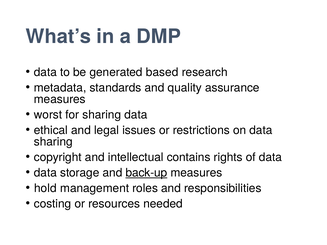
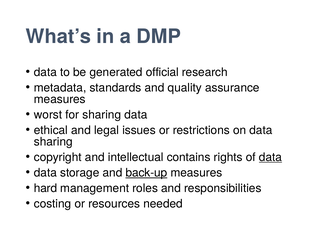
based: based -> official (162, 72)
data underline: none -> present (270, 157)
hold: hold -> hard (45, 188)
